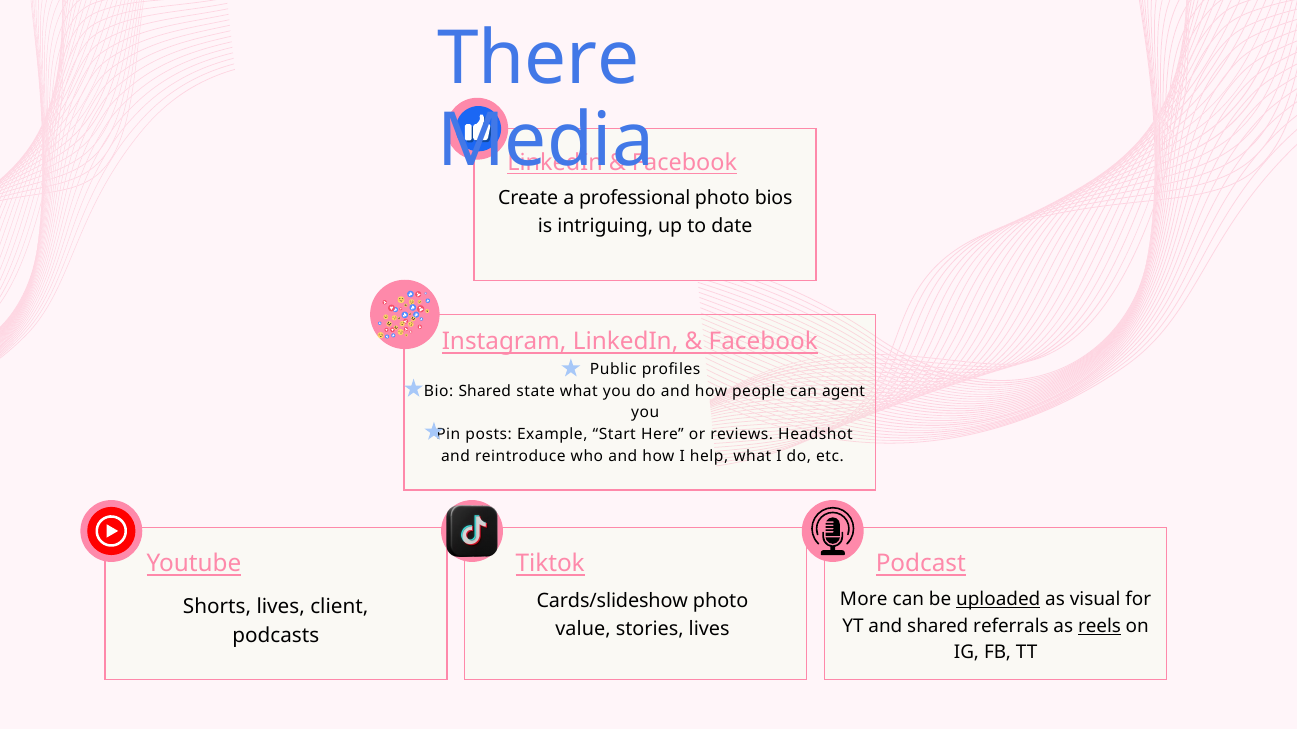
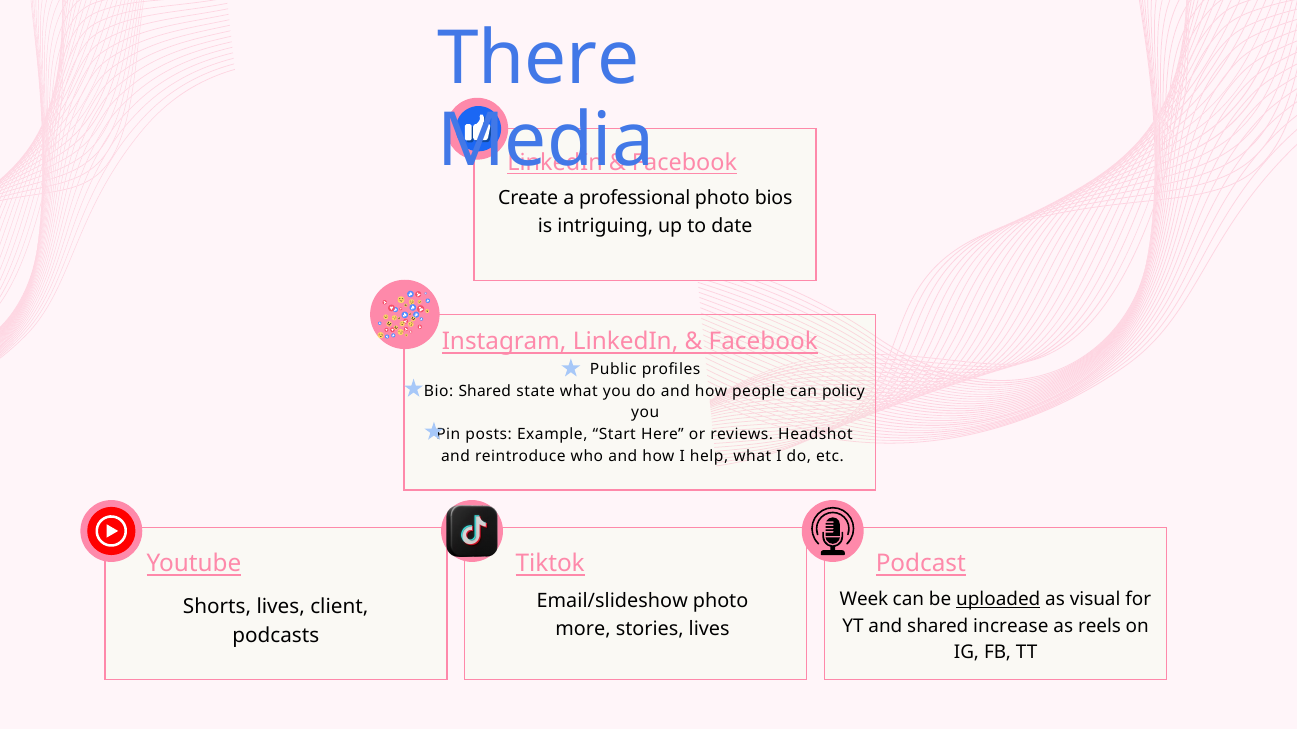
agent: agent -> policy (844, 391)
More: More -> Week (864, 600)
Cards/slideshow: Cards/slideshow -> Email/slideshow (612, 601)
referrals: referrals -> increase (1011, 627)
reels underline: present -> none (1099, 627)
value: value -> more (583, 629)
